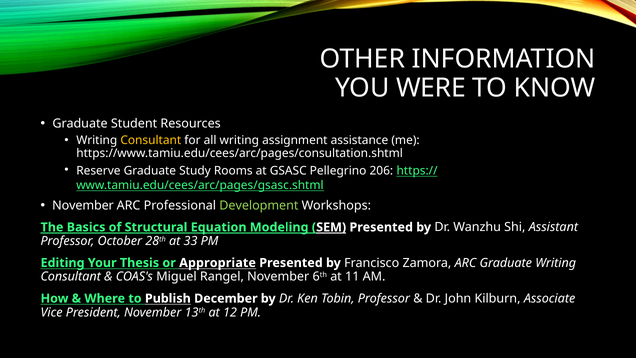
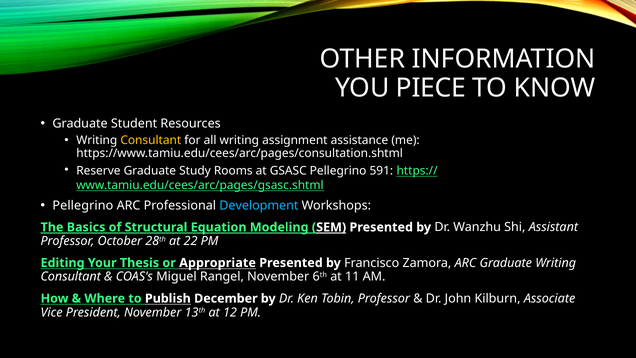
WERE: WERE -> PIECE (431, 88)
206: 206 -> 591 (381, 171)
November: November -> Pellegrino (83, 205)
Development colour: light green -> light blue (259, 205)
33: 33 -> 22 (191, 241)
